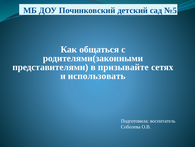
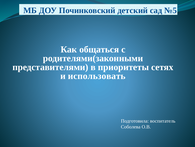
призывайте: призывайте -> приоритеты (123, 67)
